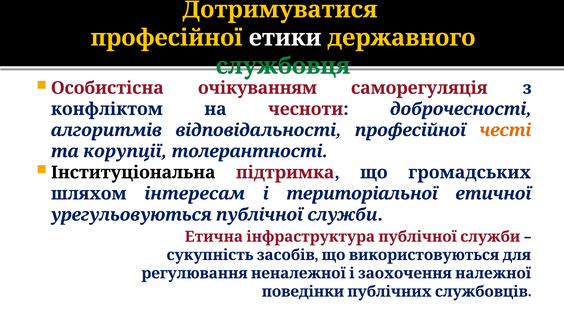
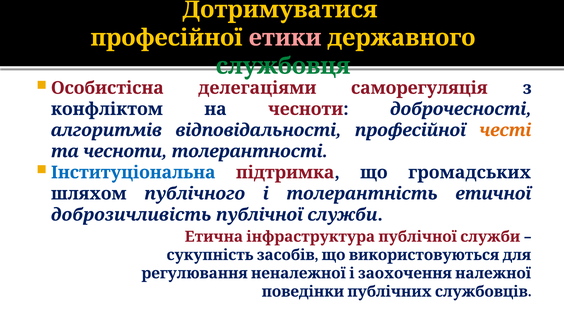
етики colour: white -> pink (285, 38)
очікуванням: очікуванням -> делегаціями (257, 88)
та корупції: корупції -> чесноти (125, 151)
Інституціональна colour: black -> blue (133, 173)
інтересам: інтересам -> публічного (195, 194)
територіальної: територіальної -> толерантність (362, 194)
урегульовуються: урегульовуються -> доброзичливість (131, 215)
